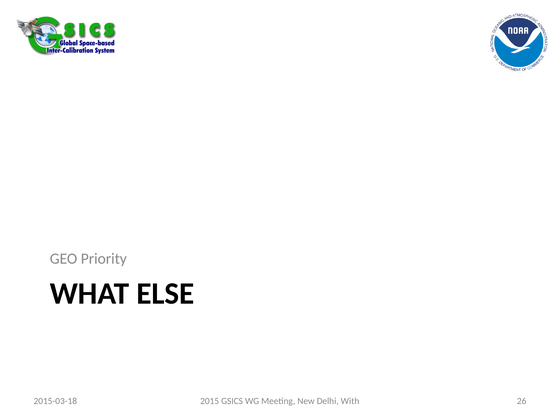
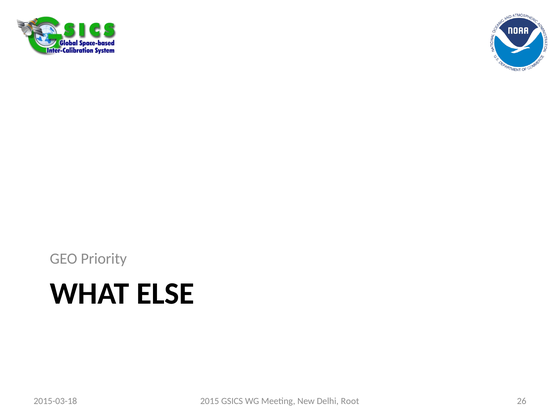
With: With -> Root (350, 401)
